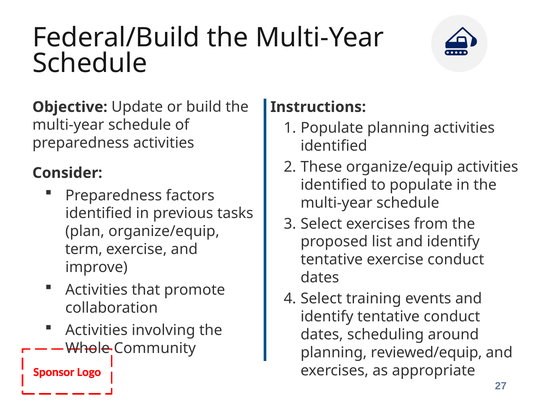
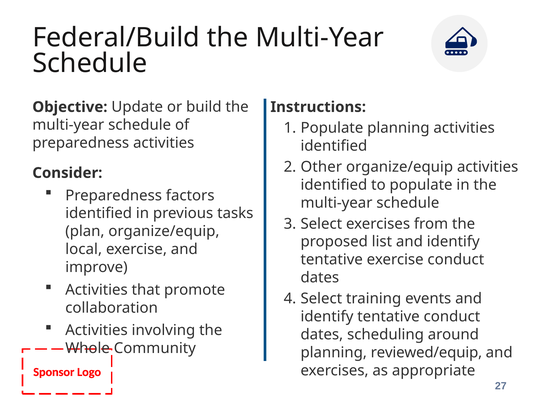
These: These -> Other (321, 167)
term: term -> local (84, 250)
